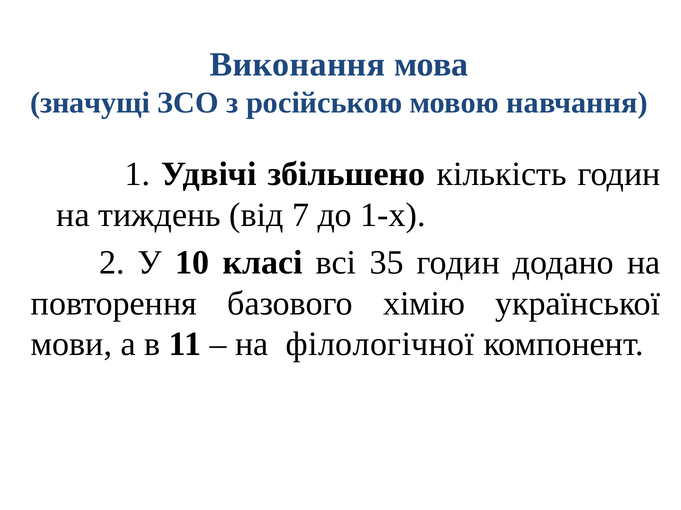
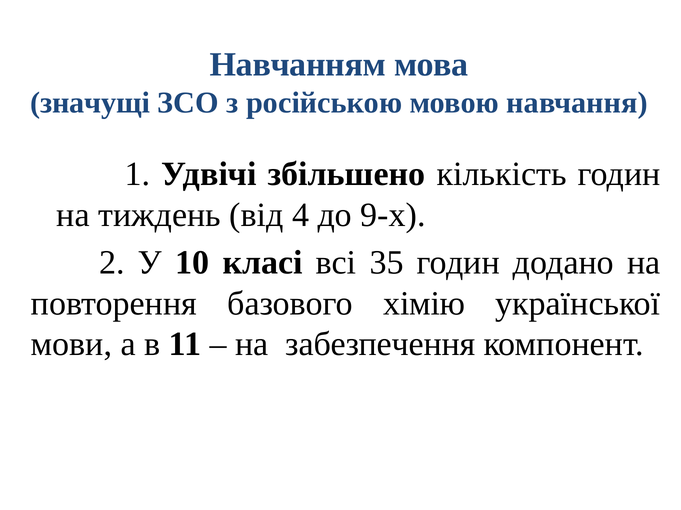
Виконання: Виконання -> Навчанням (298, 65)
7: 7 -> 4 (301, 215)
1-х: 1-х -> 9-х (393, 215)
філологічної: філологічної -> забезпечення (380, 345)
